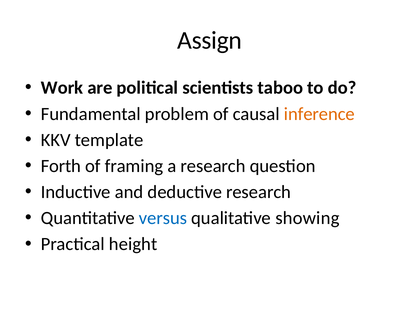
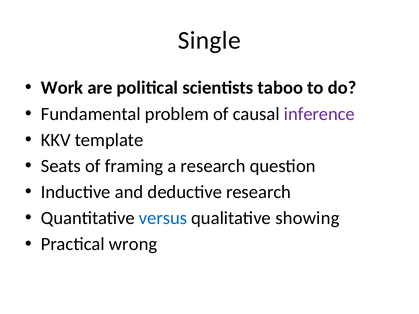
Assign: Assign -> Single (209, 41)
inference colour: orange -> purple (319, 114)
Forth: Forth -> Seats (61, 166)
height: height -> wrong (133, 244)
